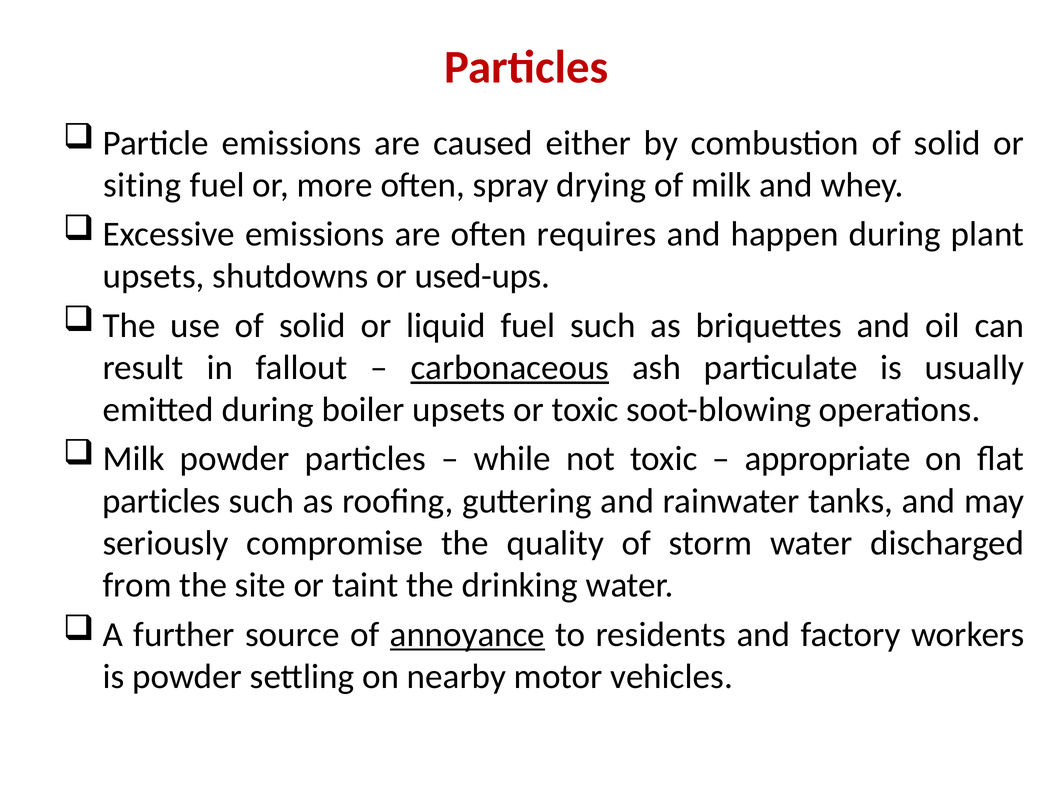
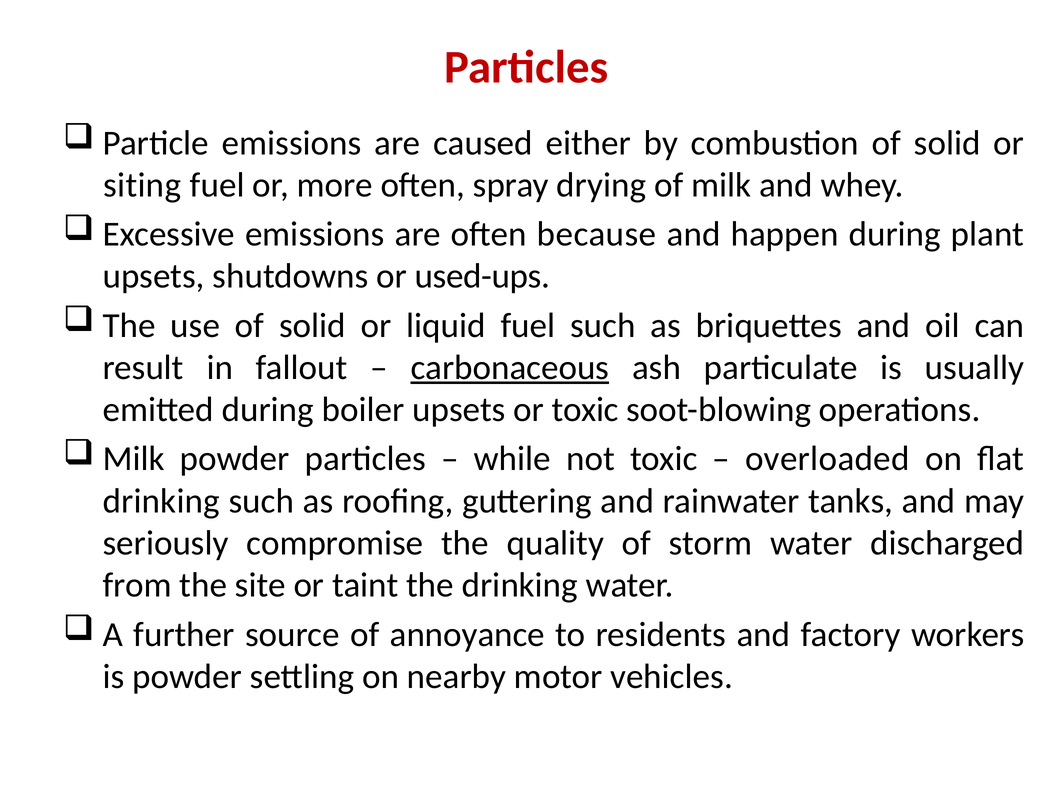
requires: requires -> because (597, 234)
appropriate: appropriate -> overloaded (827, 459)
particles: particles -> drinking (161, 501)
annoyance underline: present -> none (467, 634)
